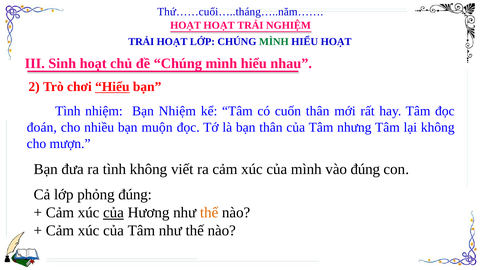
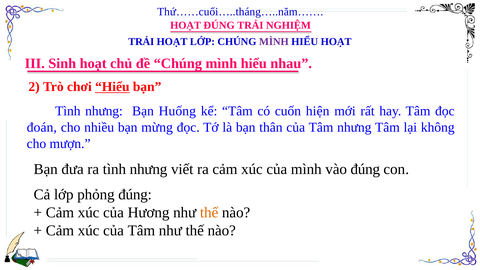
HOẠT HOẠT: HOẠT -> ĐÚNG (219, 25)
MÌNH colour: green -> purple (274, 41)
nhiệm: nhiệm -> nhưng (104, 111)
Bạn Nhiệm: Nhiệm -> Huống (177, 111)
cuốn thân: thân -> hiện (318, 111)
muộn: muộn -> mừng (157, 127)
ra tình không: không -> nhưng (149, 169)
của underline: present -> none (113, 212)
